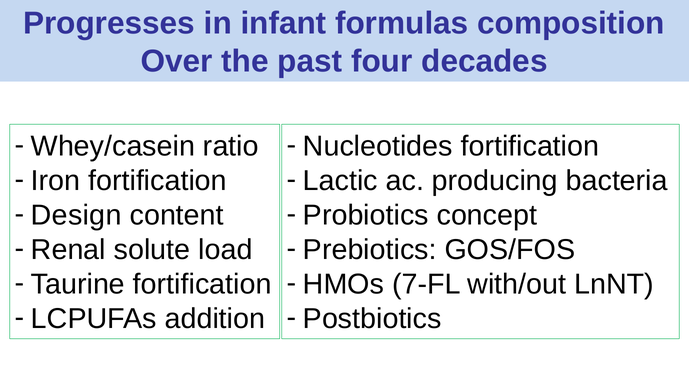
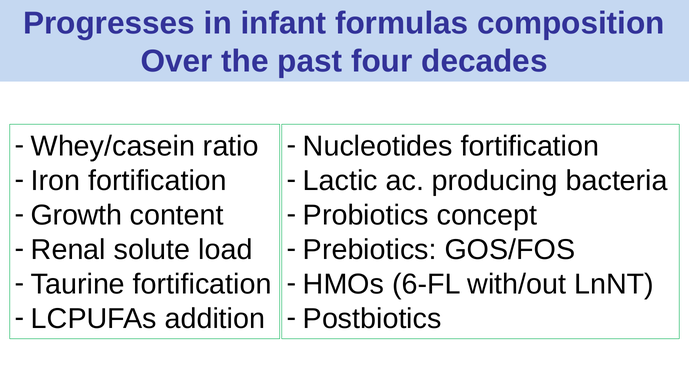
Design: Design -> Growth (77, 215)
7-FL: 7-FL -> 6-FL (426, 284)
